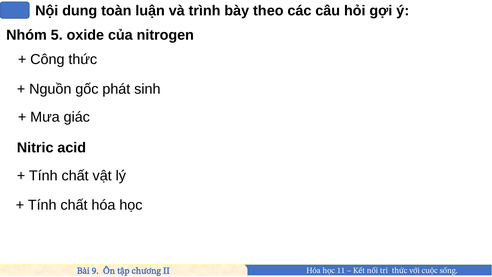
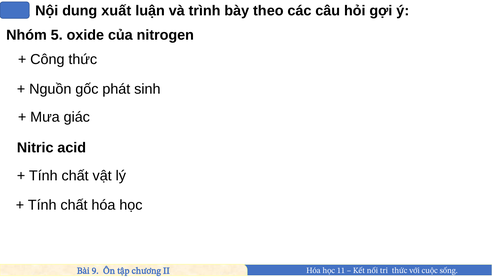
toàn: toàn -> xuất (116, 11)
